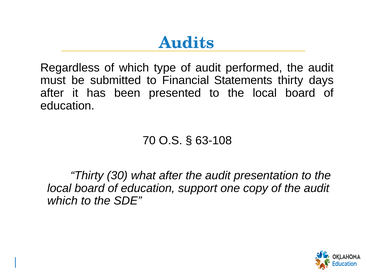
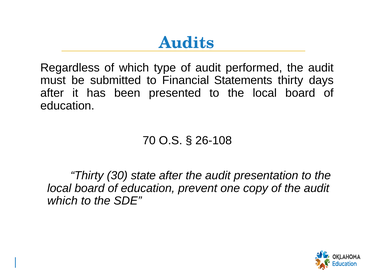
63-108: 63-108 -> 26-108 (214, 141)
what: what -> state (143, 176)
support: support -> prevent (198, 188)
